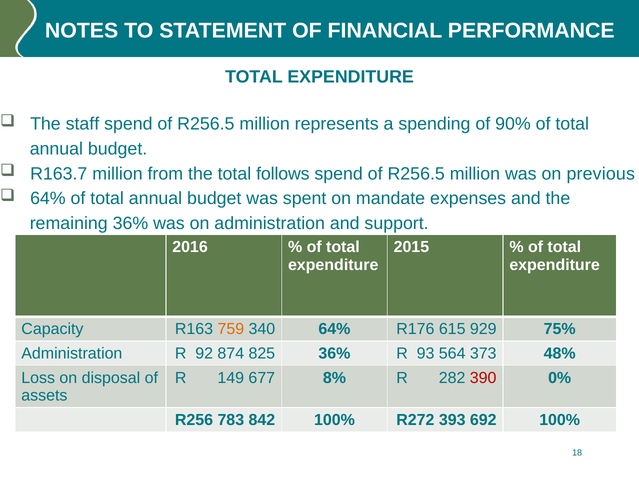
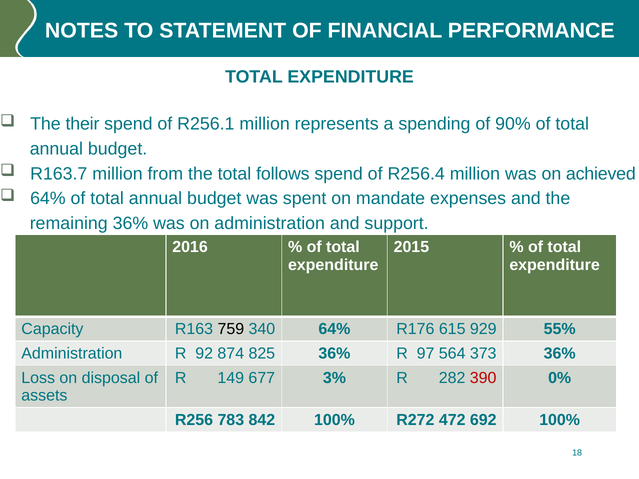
staff: staff -> their (83, 124)
R256.5: R256.5 -> R256.1 (206, 124)
R256.5: R256.5 -> R256.4 (416, 174)
previous: previous -> achieved (601, 174)
759 colour: orange -> black (231, 329)
75%: 75% -> 55% (560, 329)
93: 93 -> 97 (426, 354)
373 48%: 48% -> 36% (560, 354)
8%: 8% -> 3% (335, 378)
393: 393 -> 472 (452, 420)
